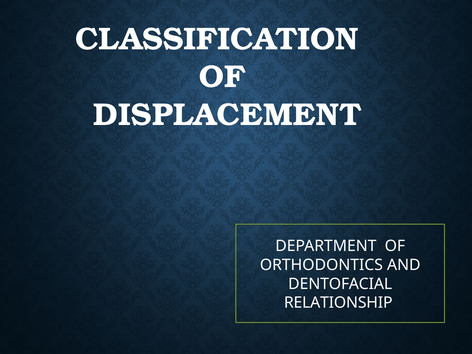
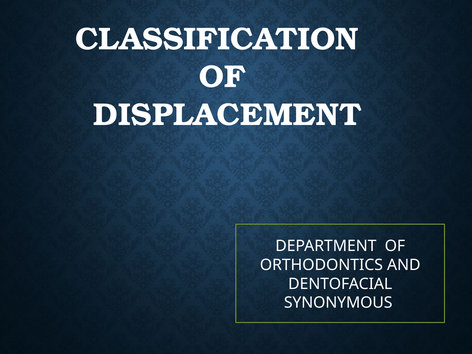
RELATIONSHIP: RELATIONSHIP -> SYNONYMOUS (338, 303)
